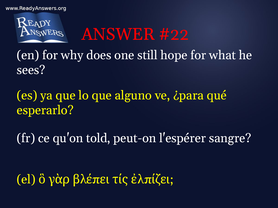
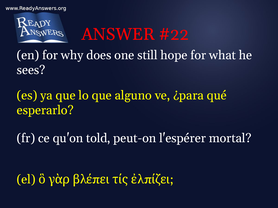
sangre: sangre -> mortal (230, 139)
